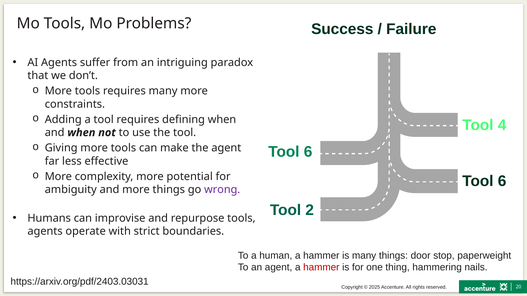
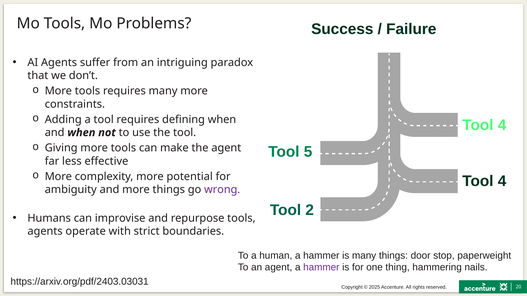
6: 6 -> 5 (308, 152)
6: 6 -> 4 (502, 181)
hammer colour: red -> purple (321, 268)
